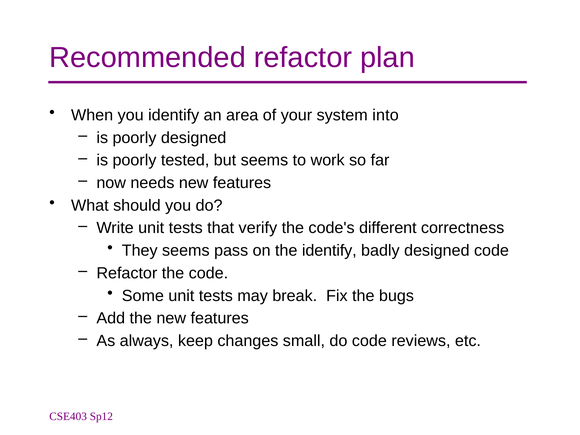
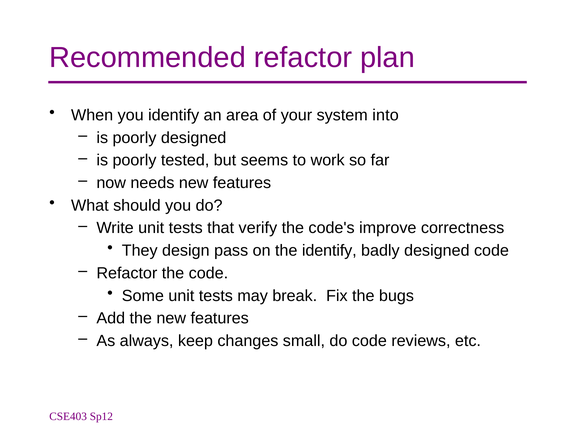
different: different -> improve (388, 228)
They seems: seems -> design (186, 251)
